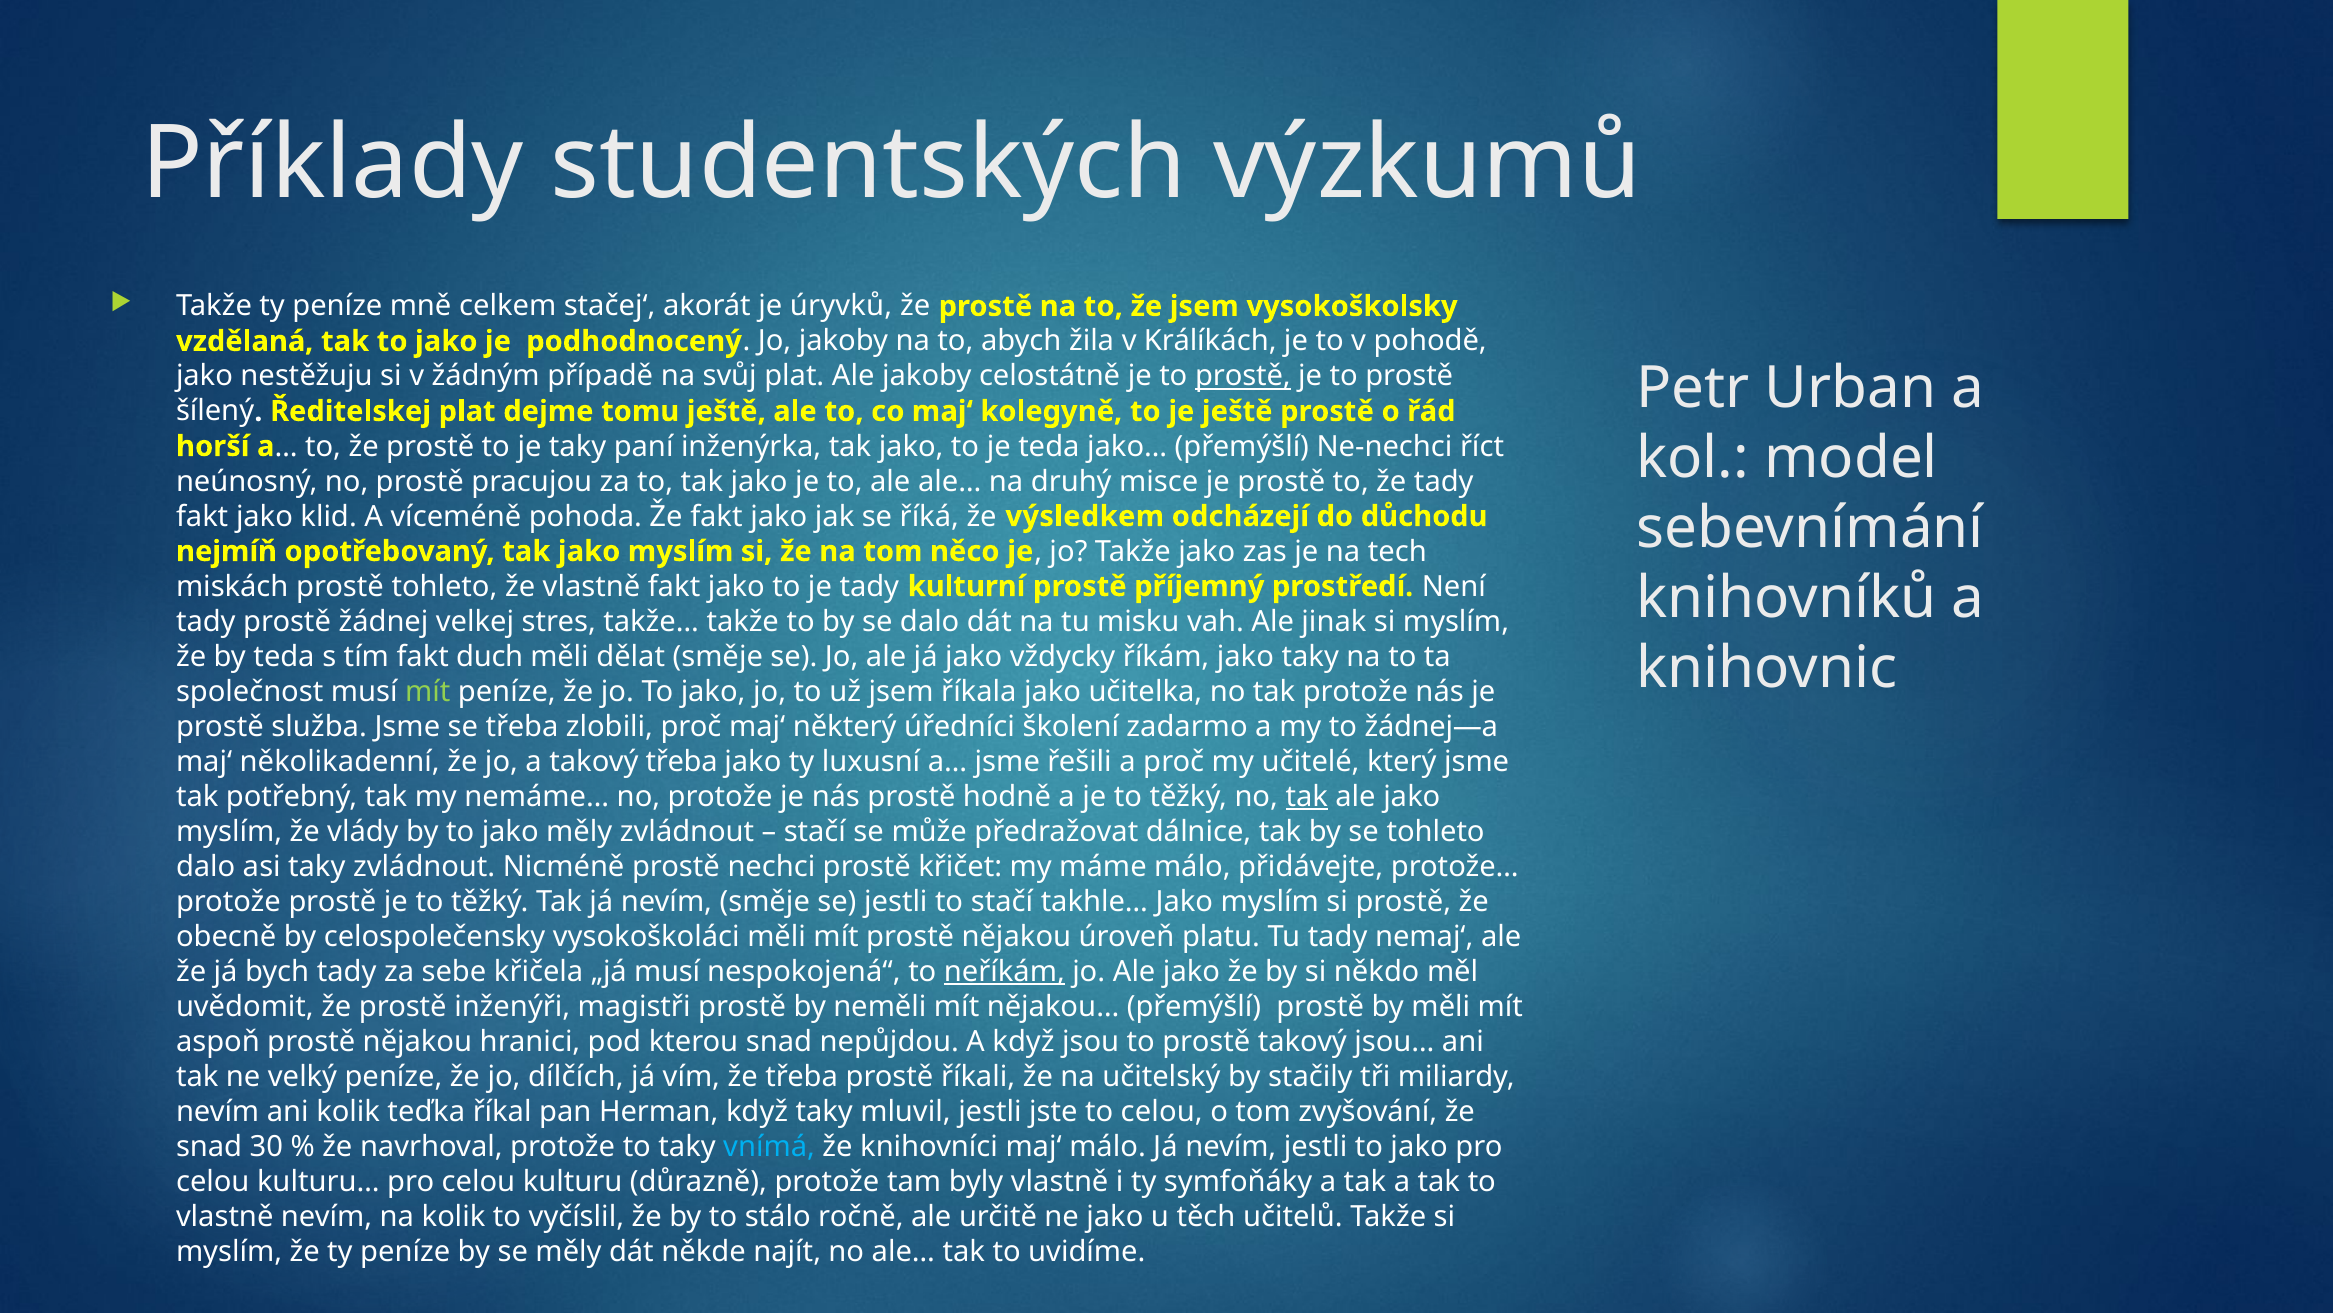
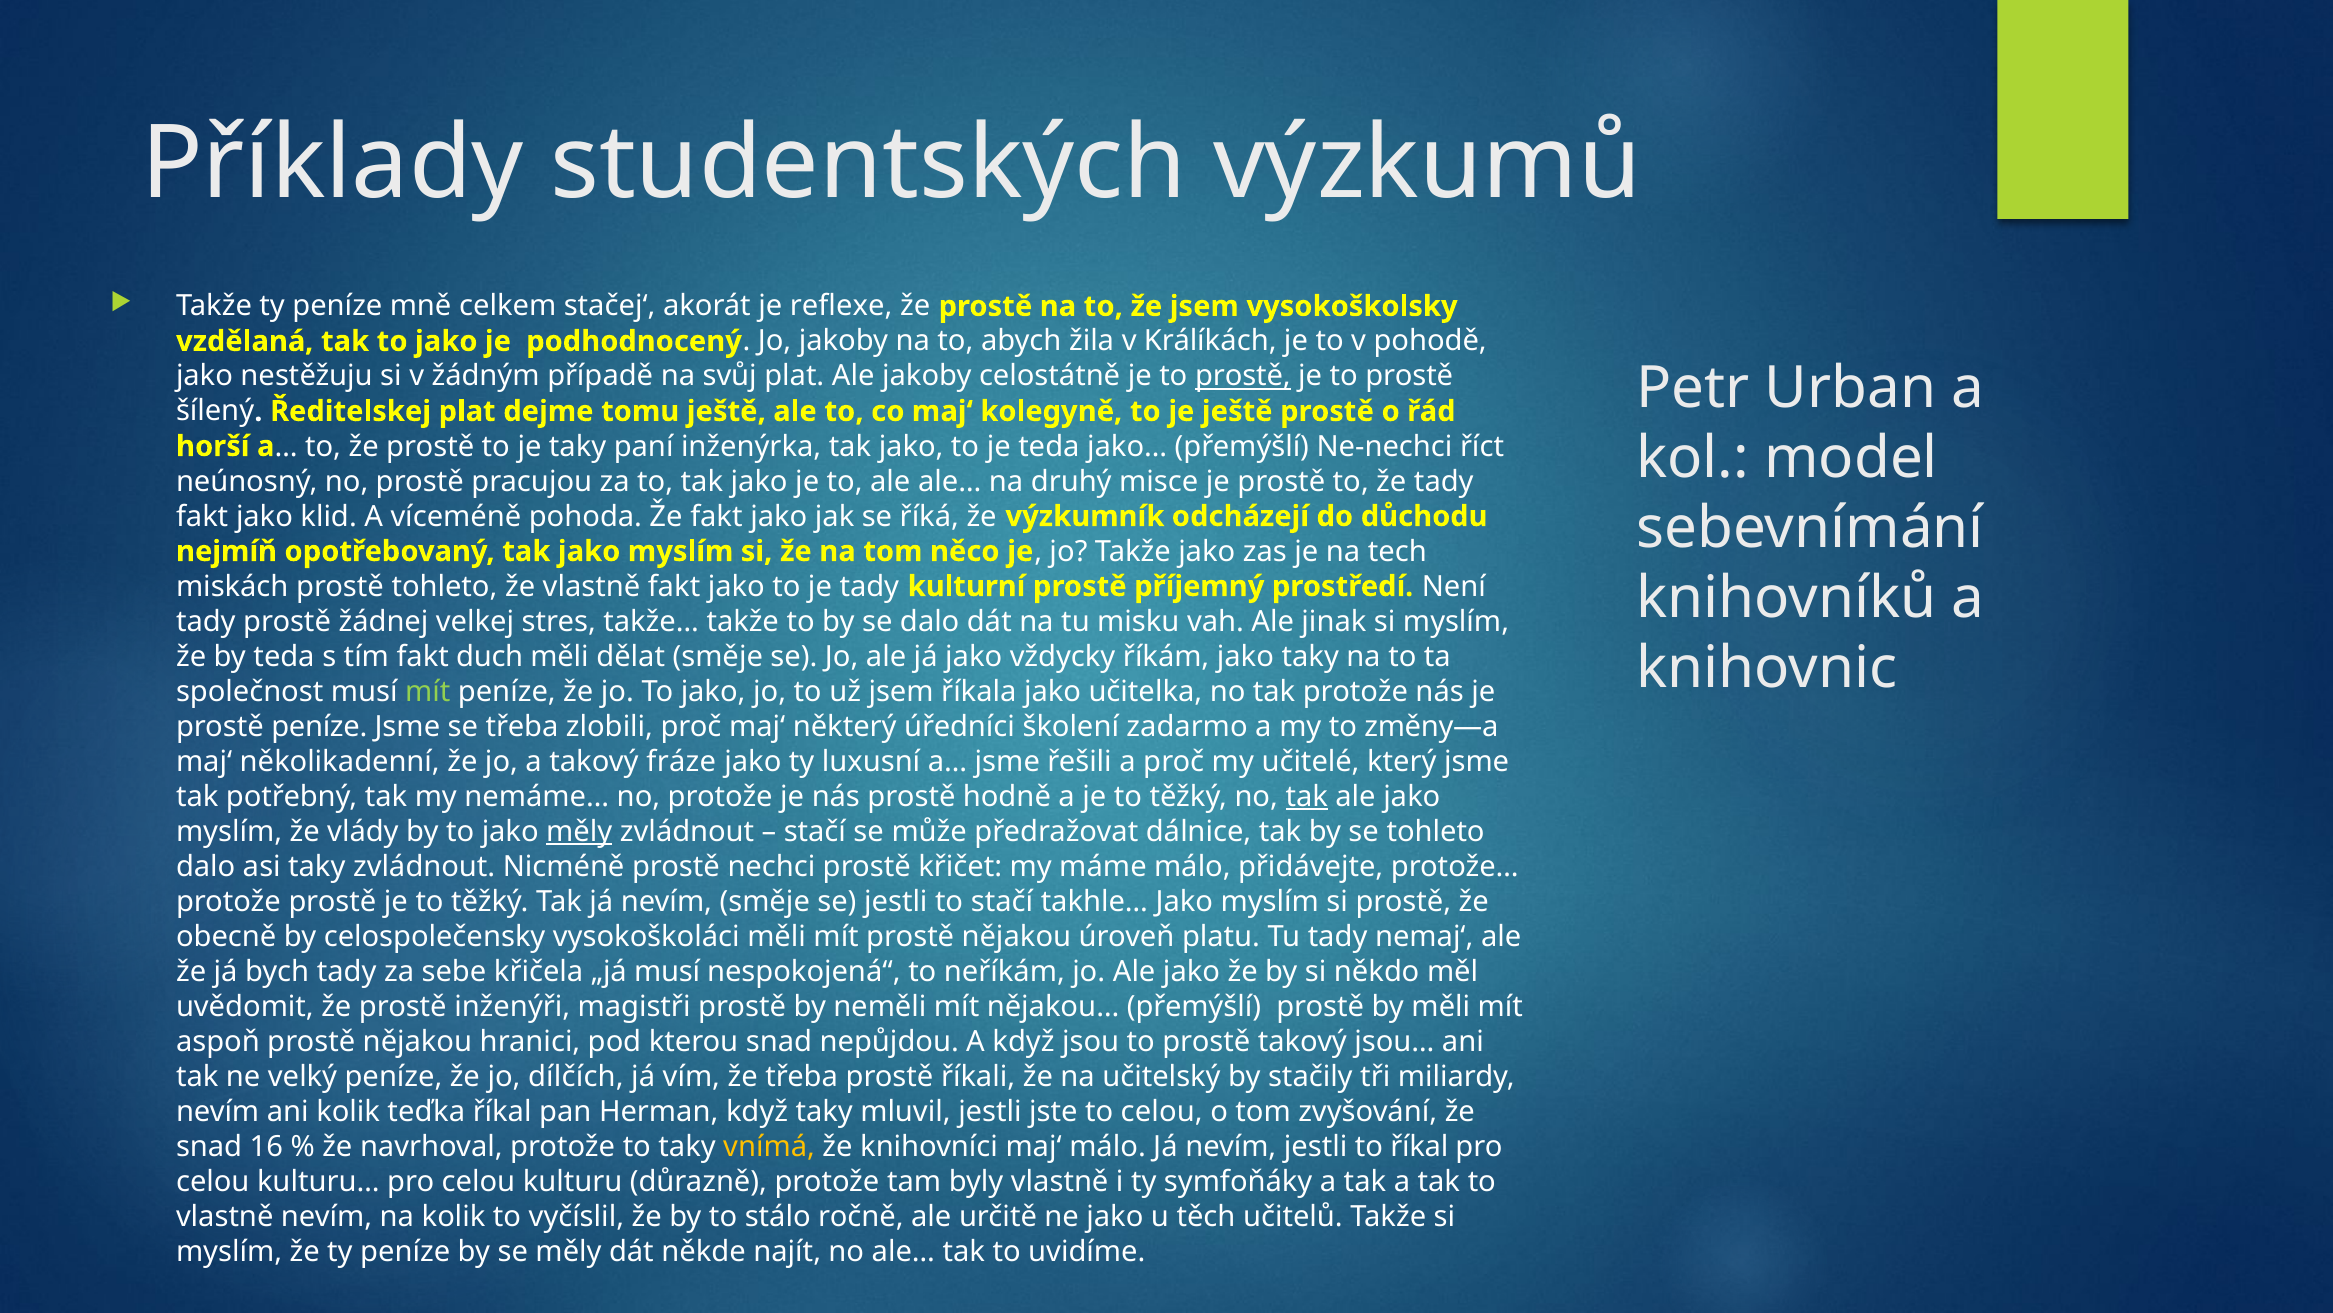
úryvků: úryvků -> reflexe (841, 306)
výsledkem: výsledkem -> výzkumník (1085, 516)
prostě služba: služba -> peníze (319, 726)
žádnej—a: žádnej—a -> změny—a (1431, 726)
takový třeba: třeba -> fráze (681, 761)
měly underline: none -> present (579, 831)
neříkám underline: present -> none (1004, 971)
30: 30 -> 16 (266, 1146)
vnímá colour: light blue -> yellow (769, 1146)
jestli to jako: jako -> říkal (1419, 1146)
